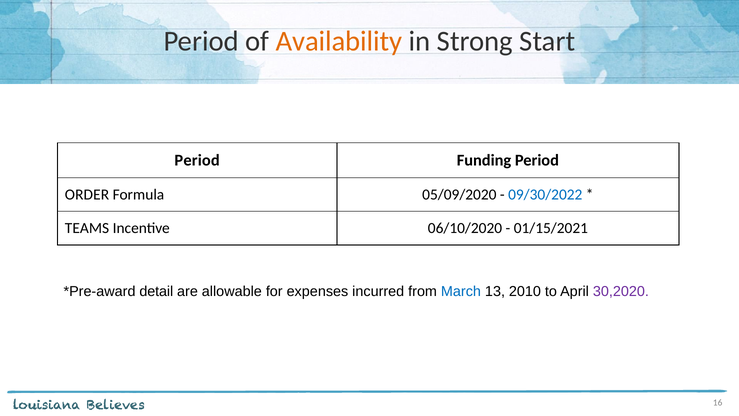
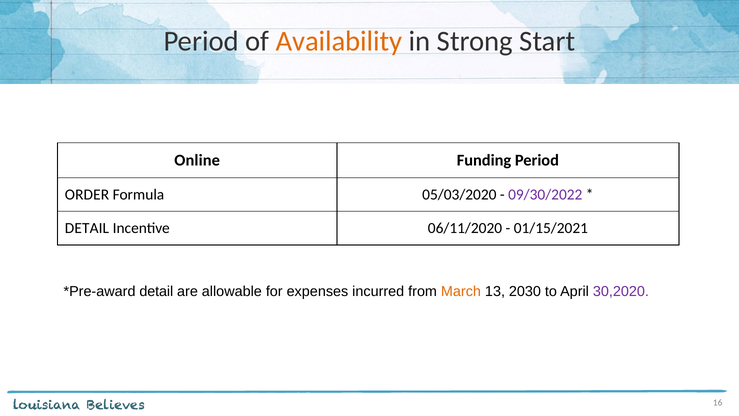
Period: Period -> Online (197, 160)
05/09/2020: 05/09/2020 -> 05/03/2020 (459, 195)
09/30/2022 colour: blue -> purple (545, 195)
TEAMS: TEAMS -> DETAIL (87, 228)
06/10/2020: 06/10/2020 -> 06/11/2020 (465, 228)
March colour: blue -> orange (461, 291)
2010: 2010 -> 2030 (525, 291)
